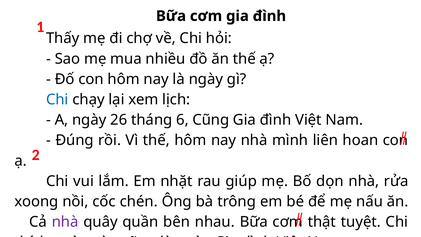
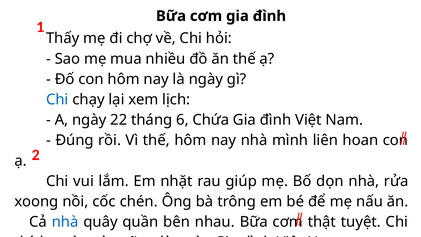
26: 26 -> 22 (119, 120)
6 Cũng: Cũng -> Chứa (211, 120)
nhà colour: purple -> blue (65, 222)
